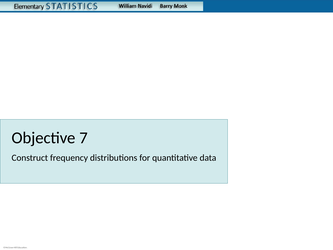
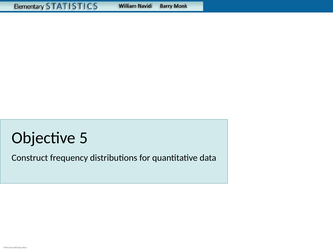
7: 7 -> 5 (83, 138)
